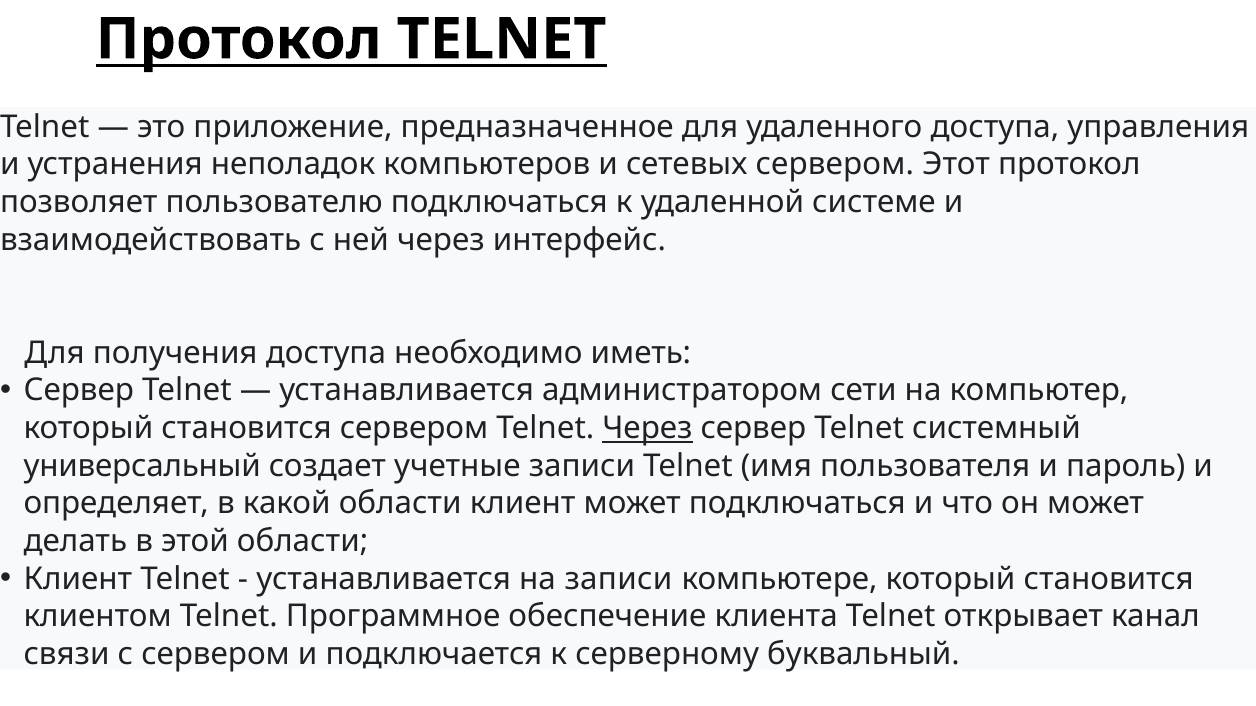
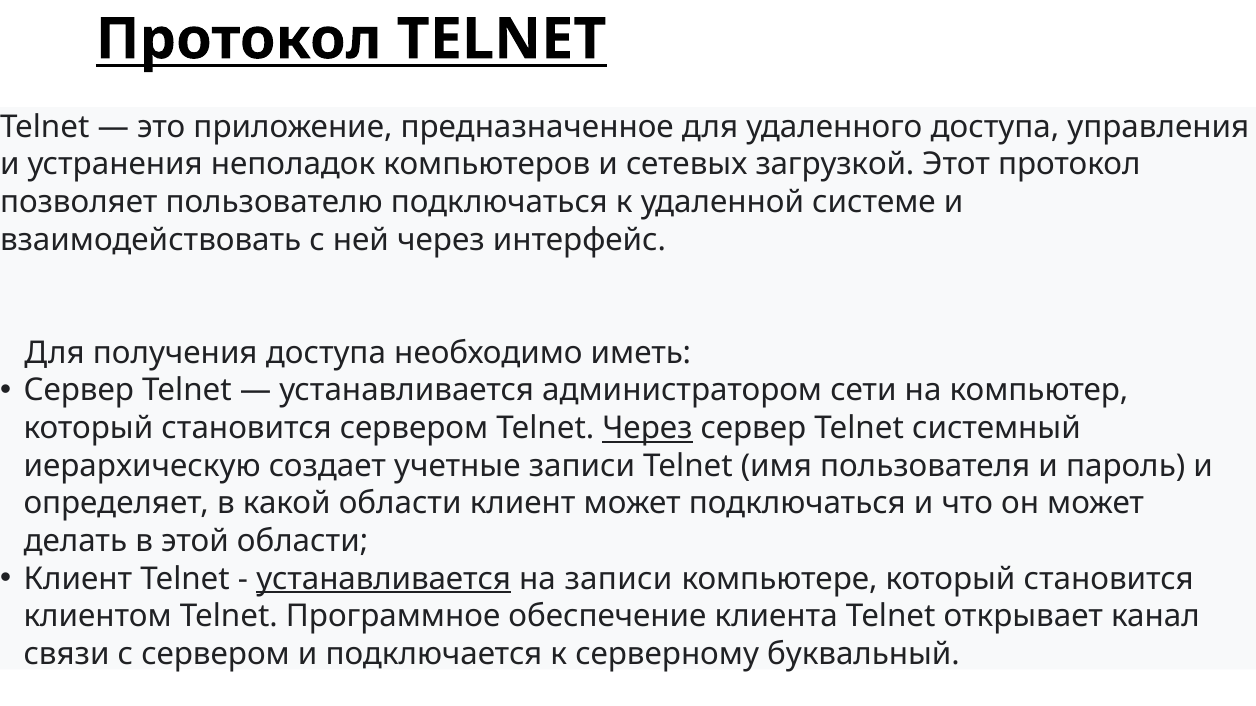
сетевых сервером: сервером -> загрузкой (835, 165)
универсальный: универсальный -> иерархическую (142, 466)
устанавливается underline: none -> present (384, 579)
